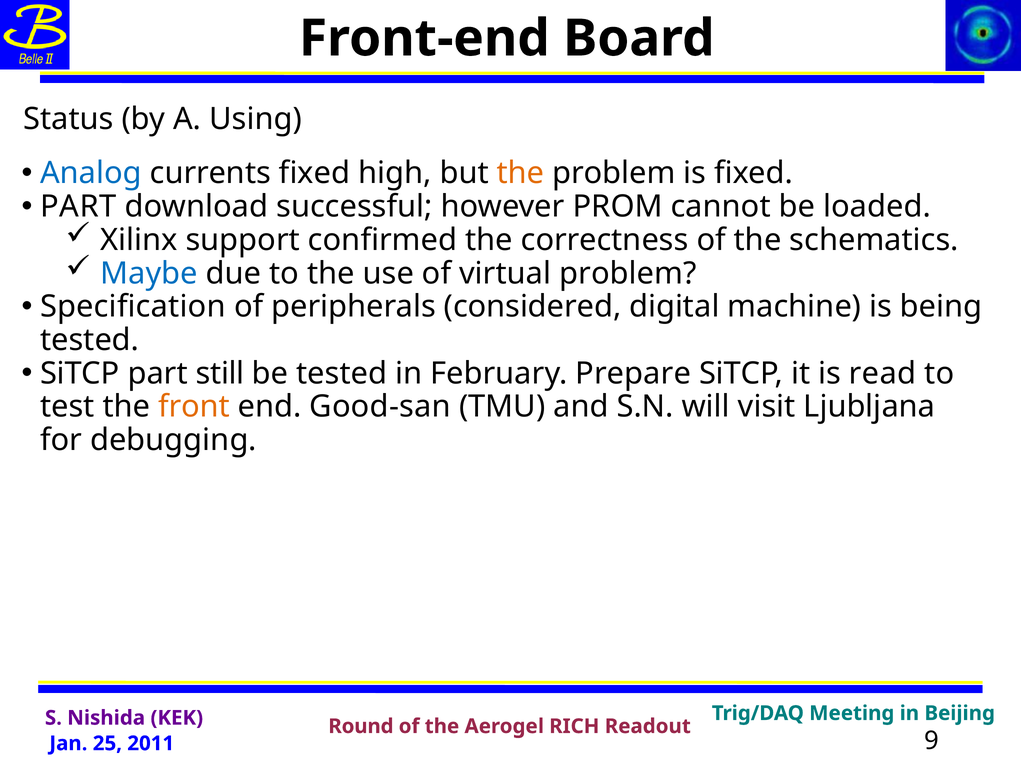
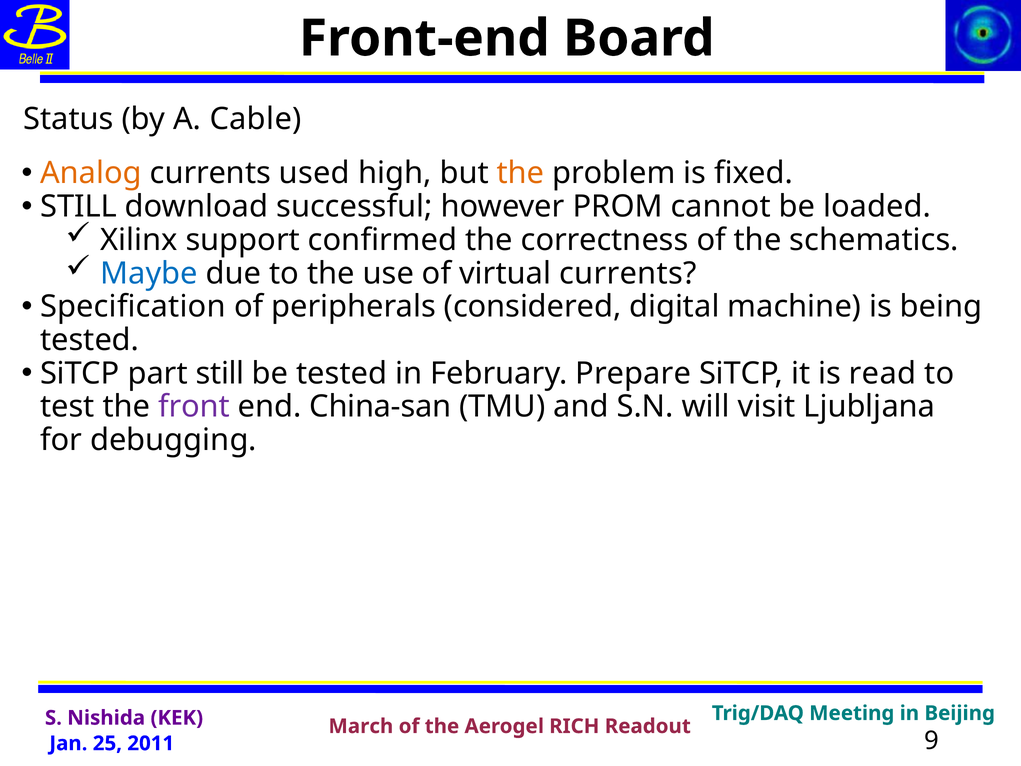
Using: Using -> Cable (256, 119)
Analog colour: blue -> orange (91, 173)
currents fixed: fixed -> used (314, 173)
PART: PART -> STILL (79, 207)
virtual problem: problem -> currents (628, 273)
front colour: orange -> purple (194, 406)
Good-san: Good-san -> China-san (380, 406)
Round: Round -> March (361, 726)
